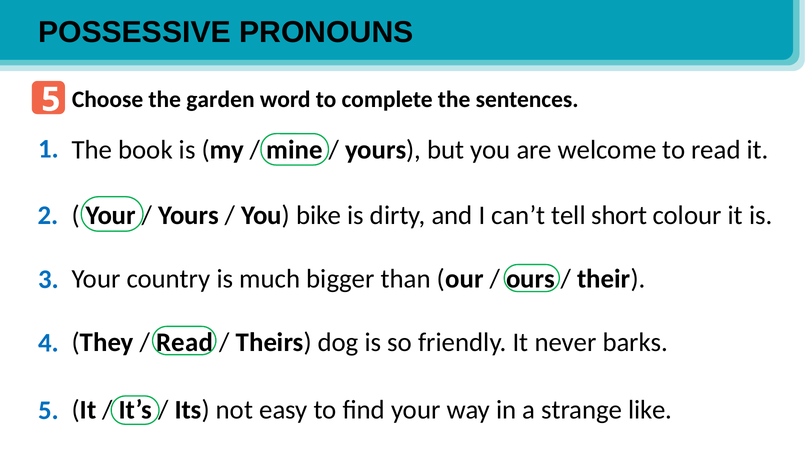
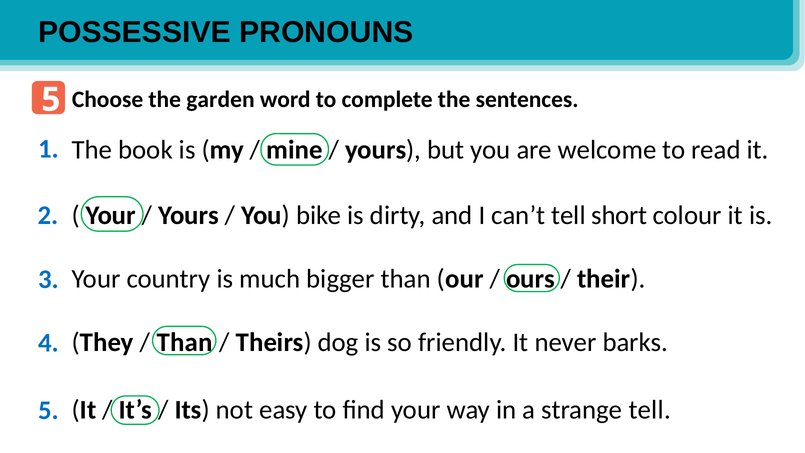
Read: Read -> Than (185, 342)
strange like: like -> tell (650, 410)
